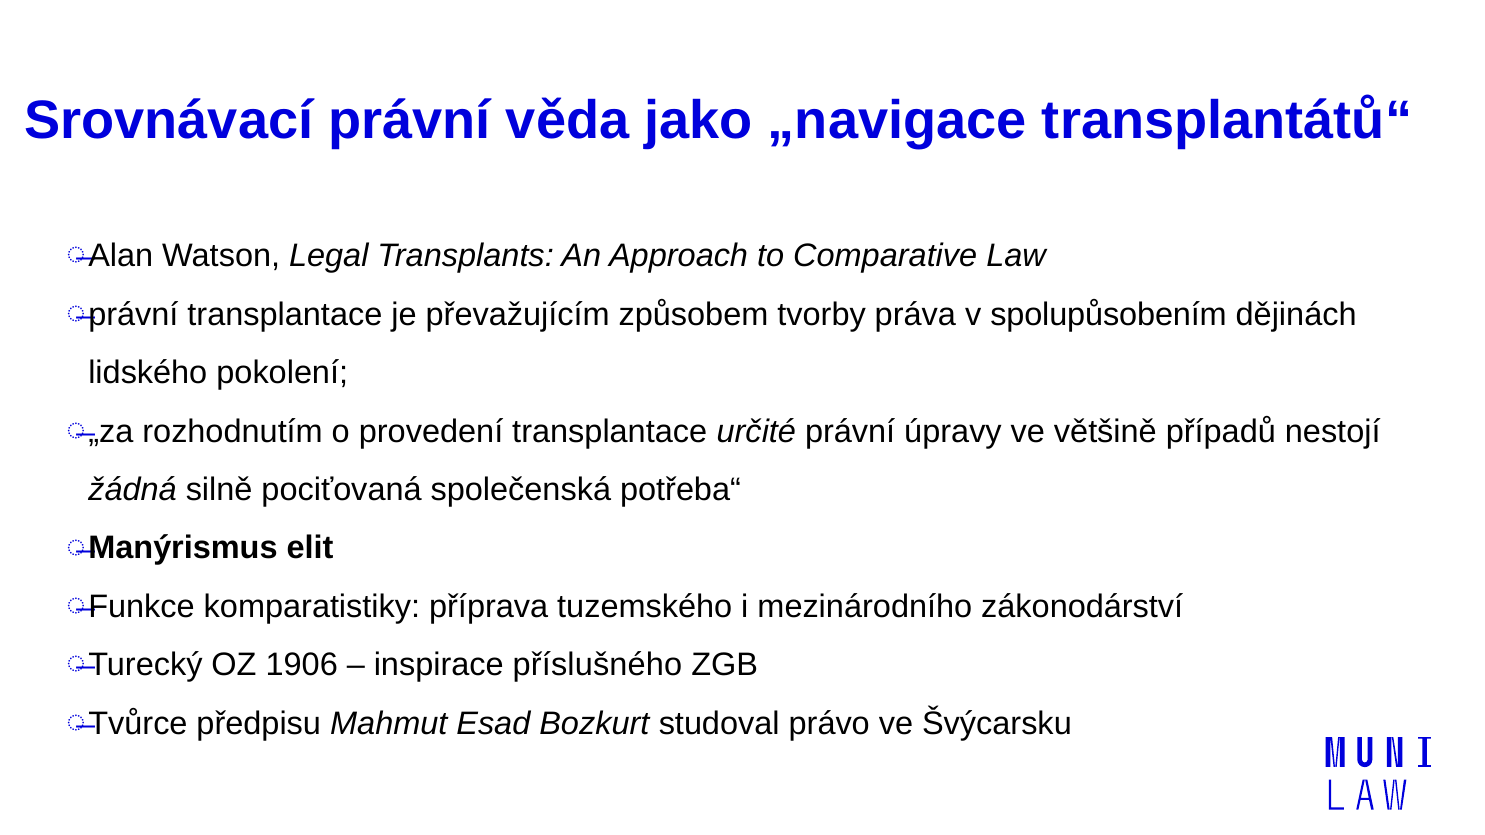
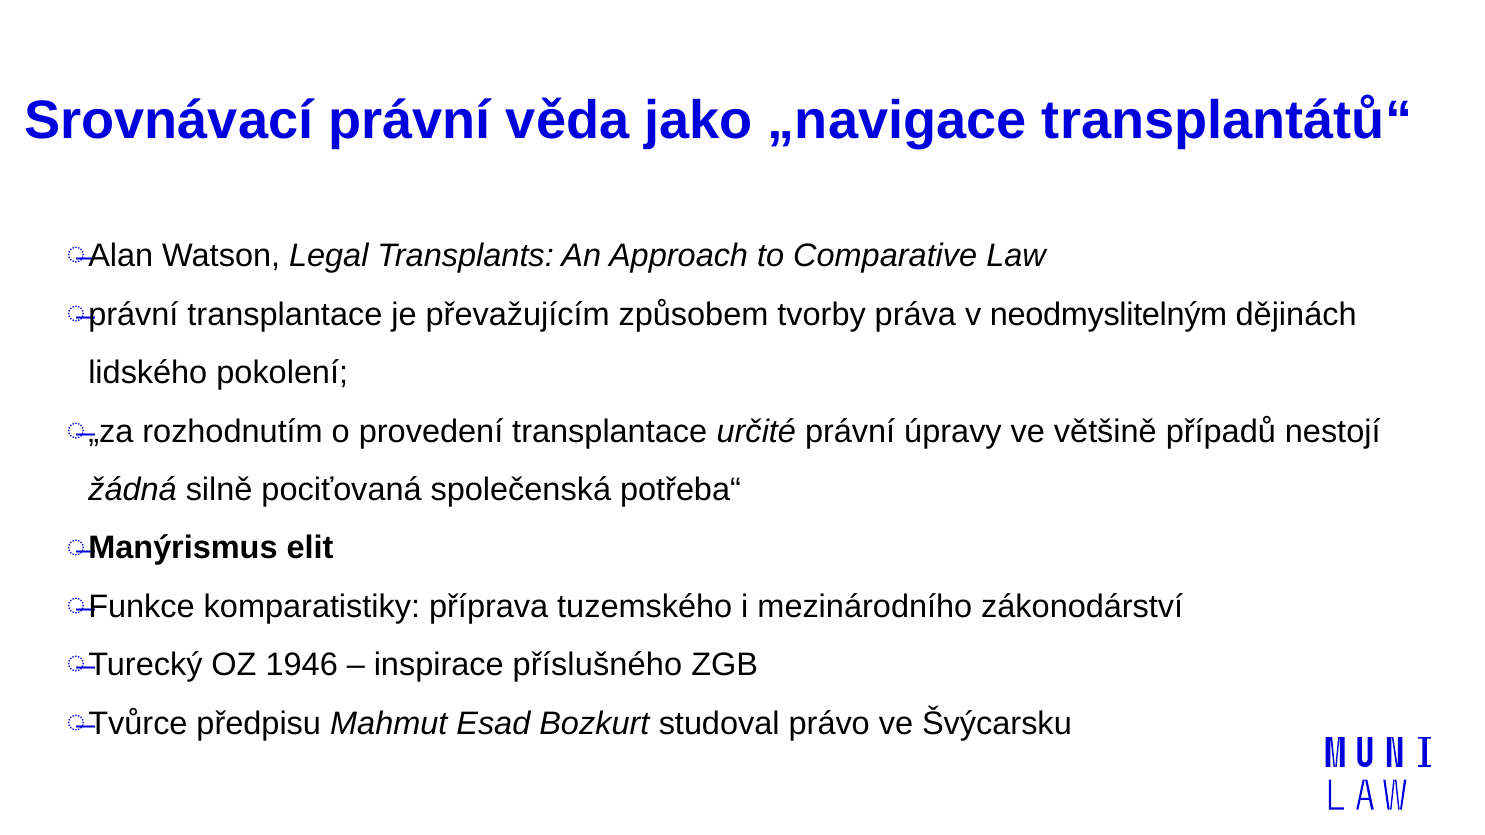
spolupůsobením: spolupůsobením -> neodmyslitelným (1109, 315)
1906: 1906 -> 1946 (302, 665)
